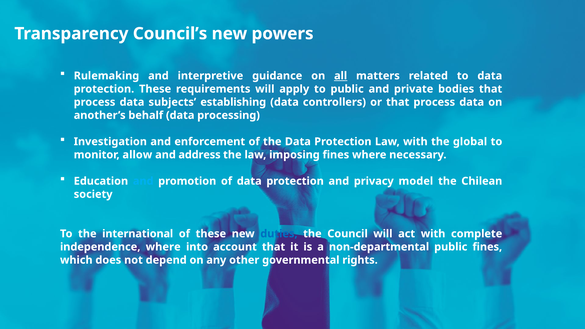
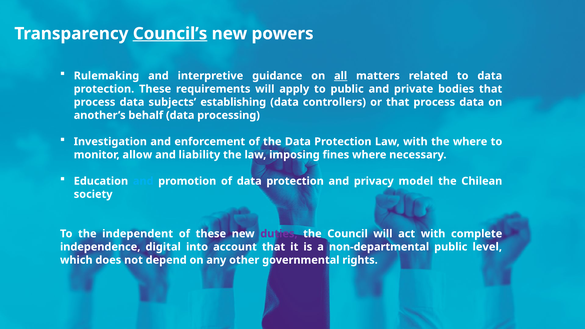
Council’s underline: none -> present (170, 34)
the global: global -> where (470, 142)
address: address -> liability (199, 155)
international: international -> independent (138, 234)
duties colour: blue -> purple (279, 234)
independence where: where -> digital (163, 247)
public fines: fines -> level (487, 247)
